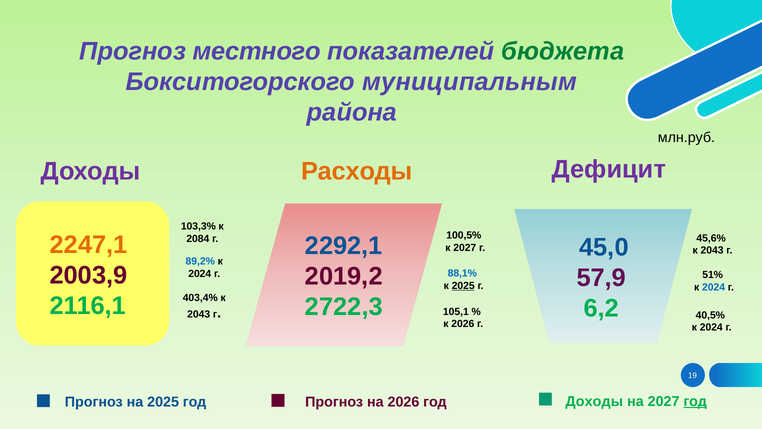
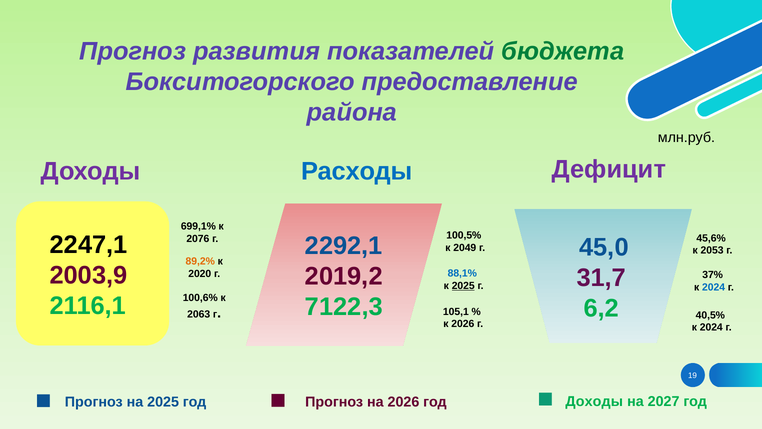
местного: местного -> развития (257, 51)
муниципальным: муниципальным -> предоставление (470, 82)
Расходы colour: orange -> blue (357, 171)
103,3%: 103,3% -> 699,1% (198, 226)
2247,1 colour: orange -> black (89, 244)
2084: 2084 -> 2076 (198, 239)
к 2027: 2027 -> 2049 (465, 248)
2043: 2043 -> 2053 (712, 250)
89,2% colour: blue -> orange (200, 261)
57,9: 57,9 -> 31,7 (601, 278)
2024: 2024 -> 2020 (200, 274)
51%: 51% -> 37% (713, 275)
403,4%: 403,4% -> 100,6% (200, 298)
2722,3: 2722,3 -> 7122,3 (344, 307)
2043: 2043 -> 2063 (199, 314)
год underline: present -> none (695, 401)
